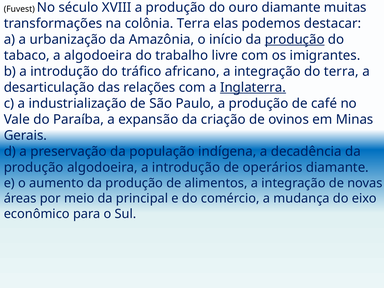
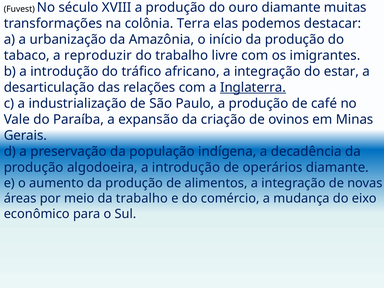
produção underline: present -> none (295, 39)
a algodoeira: algodoeira -> reproduzir (98, 55)
do terra: terra -> estar (341, 71)
da principal: principal -> trabalho (142, 198)
